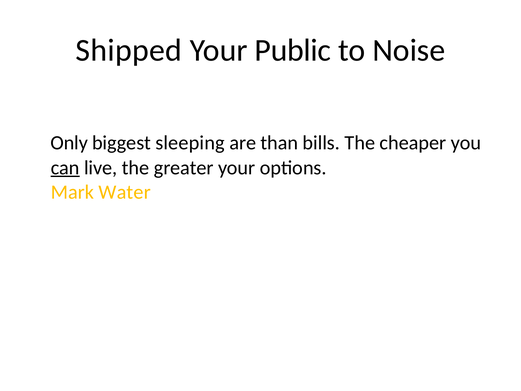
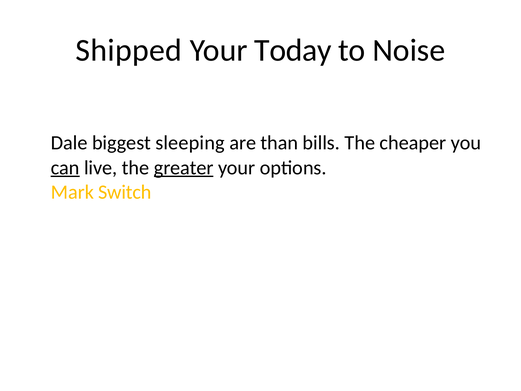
Public: Public -> Today (293, 50)
Only: Only -> Dale (69, 143)
greater underline: none -> present (184, 168)
Water: Water -> Switch (125, 192)
